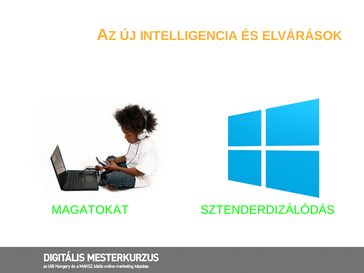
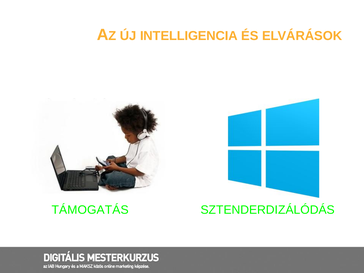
MAGATOKAT: MAGATOKAT -> TÁMOGATÁS (90, 210)
